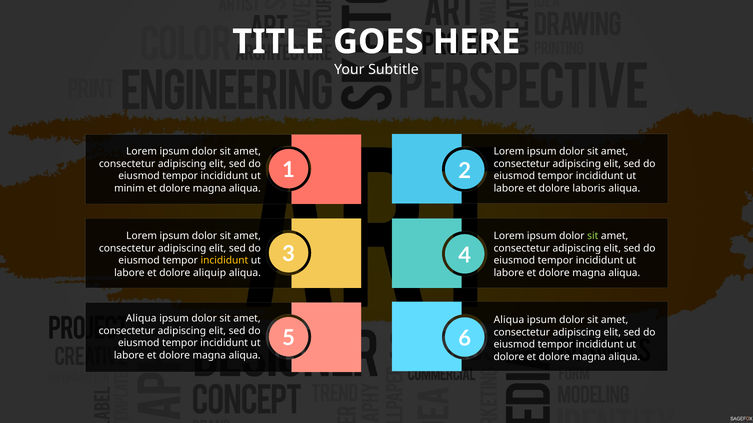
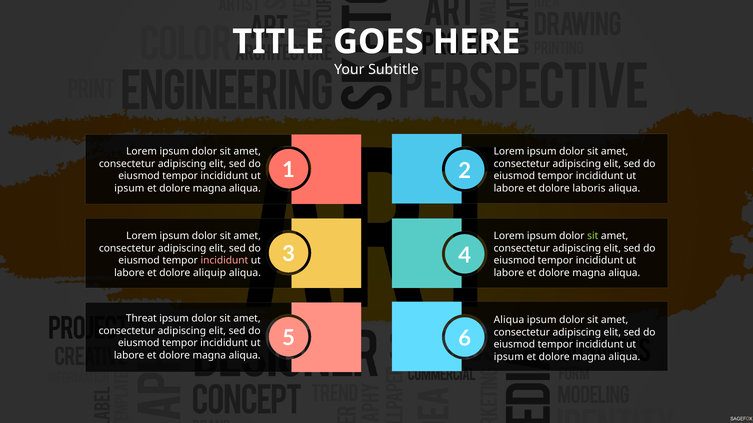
minim: minim -> ipsum (129, 189)
incididunt colour: yellow -> pink (224, 261)
Aliqua: Aliqua -> Threat (141, 319)
dolore: dolore -> ipsum (509, 357)
